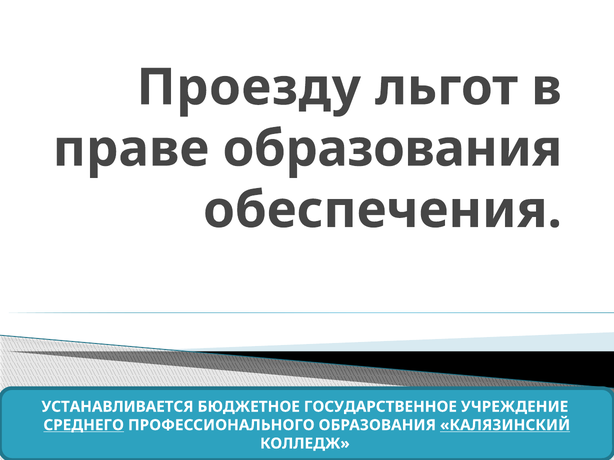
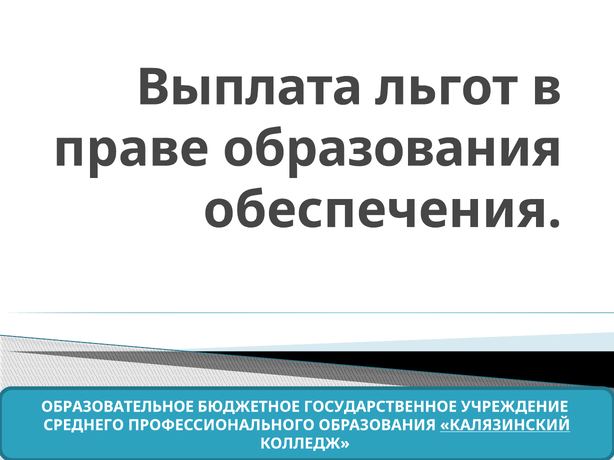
Проезду: Проезду -> Выплата (249, 88)
УСТАНАВЛИВАЕТСЯ: УСТАНАВЛИВАЕТСЯ -> ОБРАЗОВАТЕЛЬНОЕ (118, 407)
СРЕДНЕГО underline: present -> none (84, 426)
